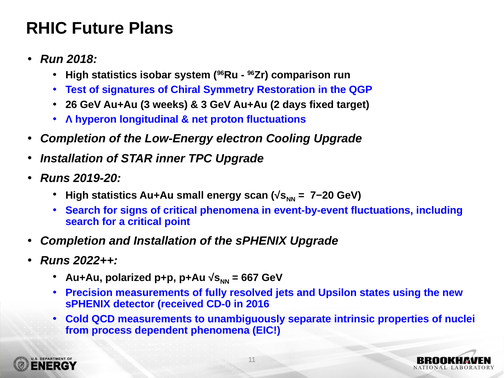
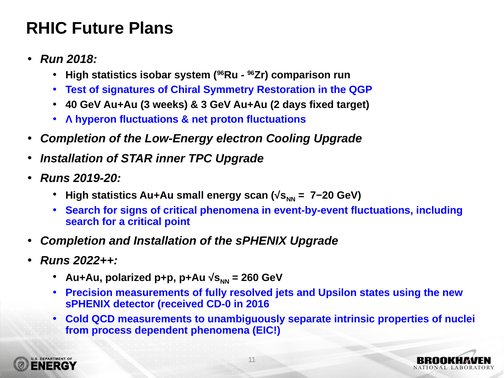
26: 26 -> 40 (71, 105)
hyperon longitudinal: longitudinal -> fluctuations (149, 119)
667: 667 -> 260 (250, 278)
